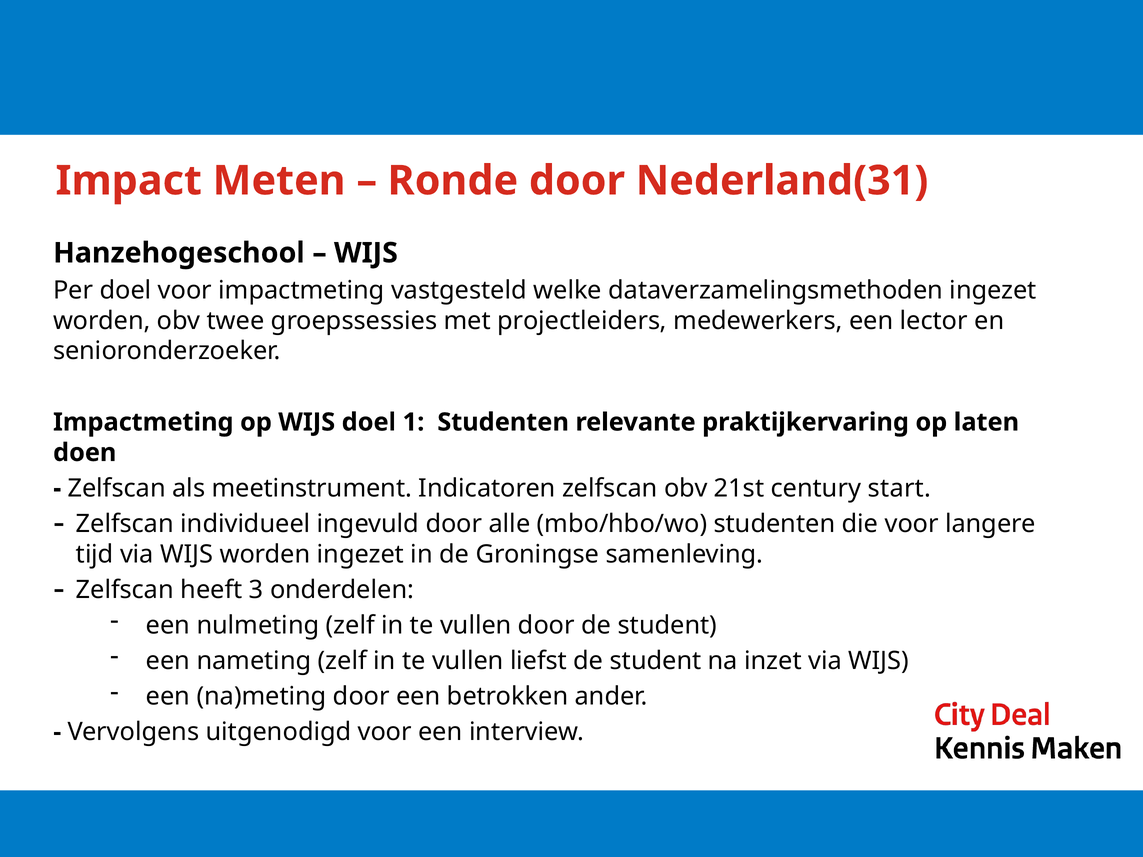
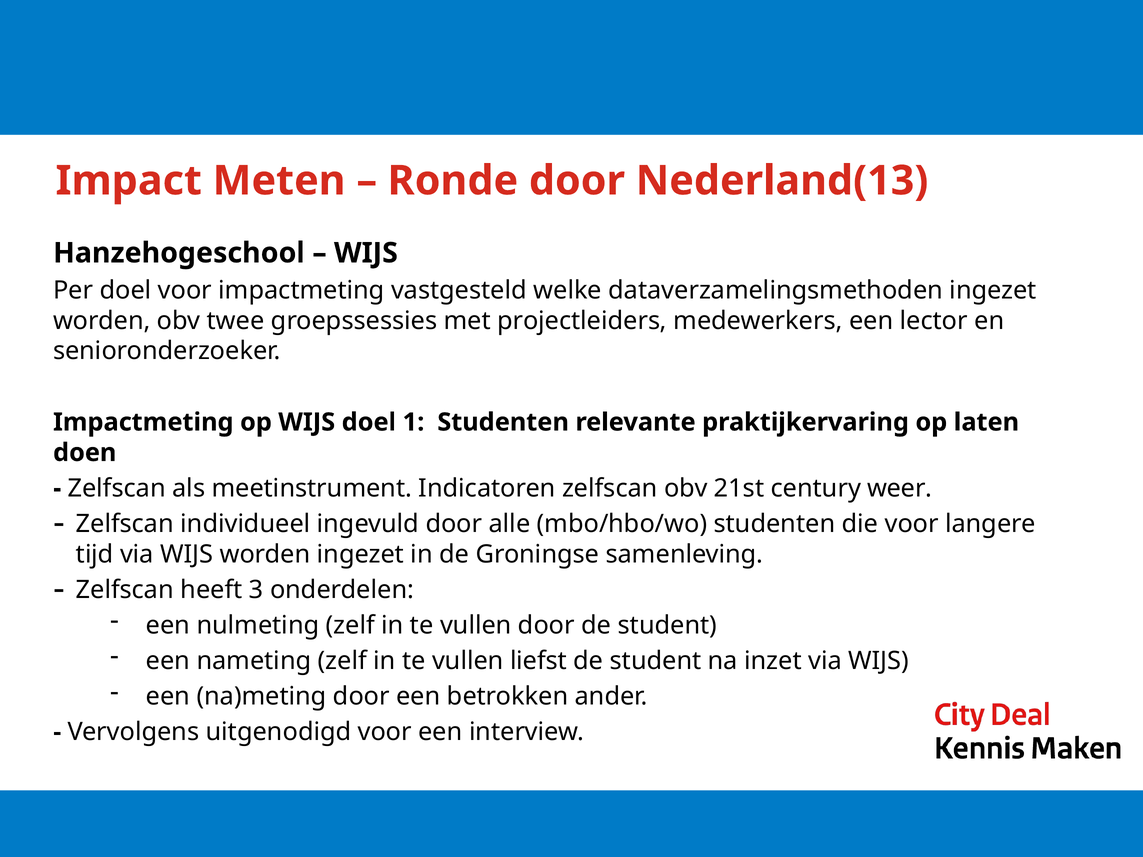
Nederland(31: Nederland(31 -> Nederland(13 (782, 181)
start: start -> weer (900, 488)
